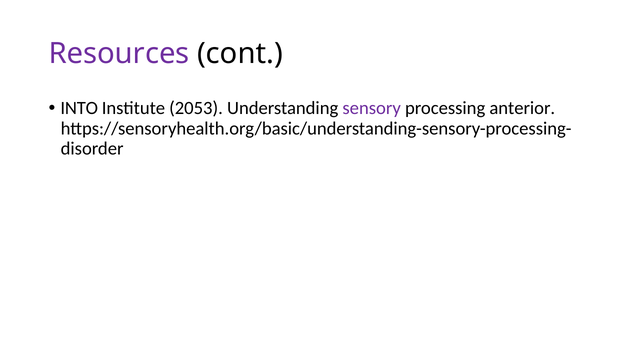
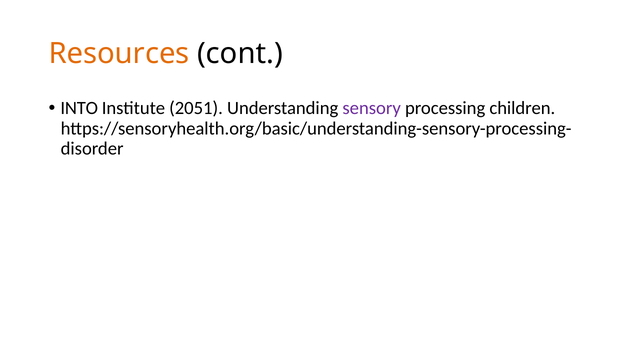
Resources colour: purple -> orange (119, 54)
2053: 2053 -> 2051 (196, 108)
anterior: anterior -> children (522, 108)
